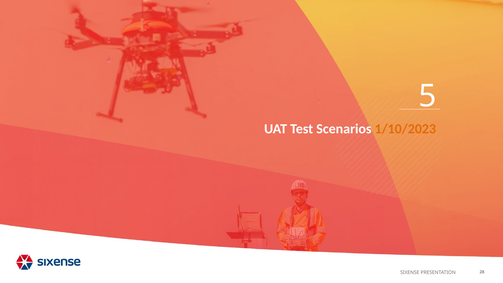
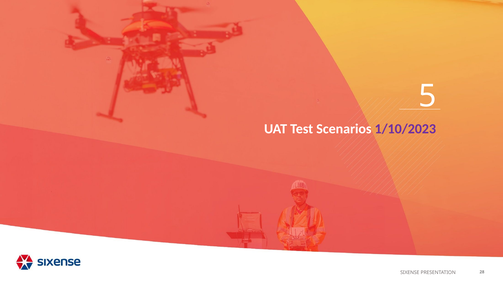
1/10/2023 colour: orange -> purple (405, 129)
